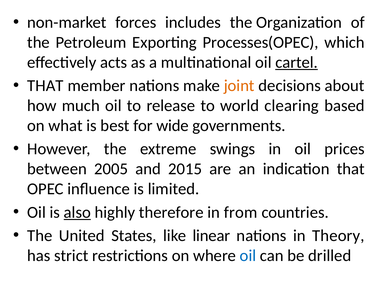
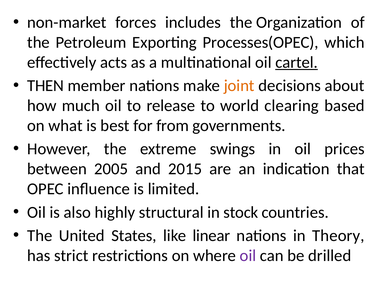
THAT: THAT -> THEN (45, 86)
wide: wide -> from (173, 126)
also underline: present -> none (77, 212)
therefore: therefore -> structural (171, 212)
from: from -> stock (241, 212)
oil colour: blue -> purple (248, 256)
